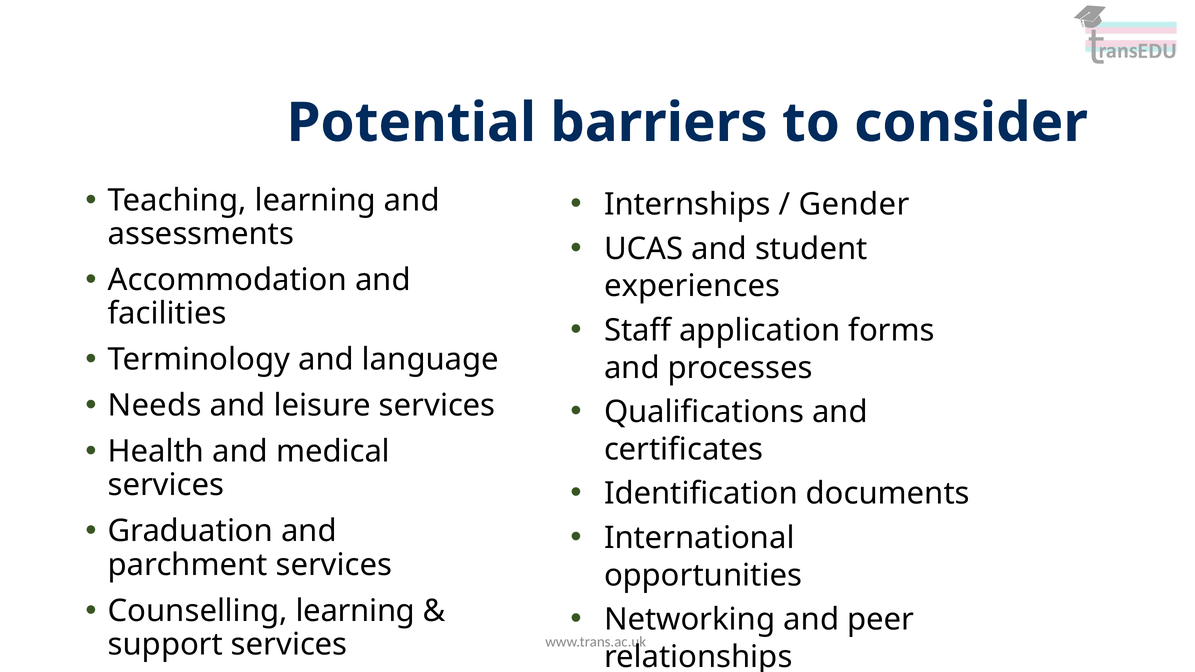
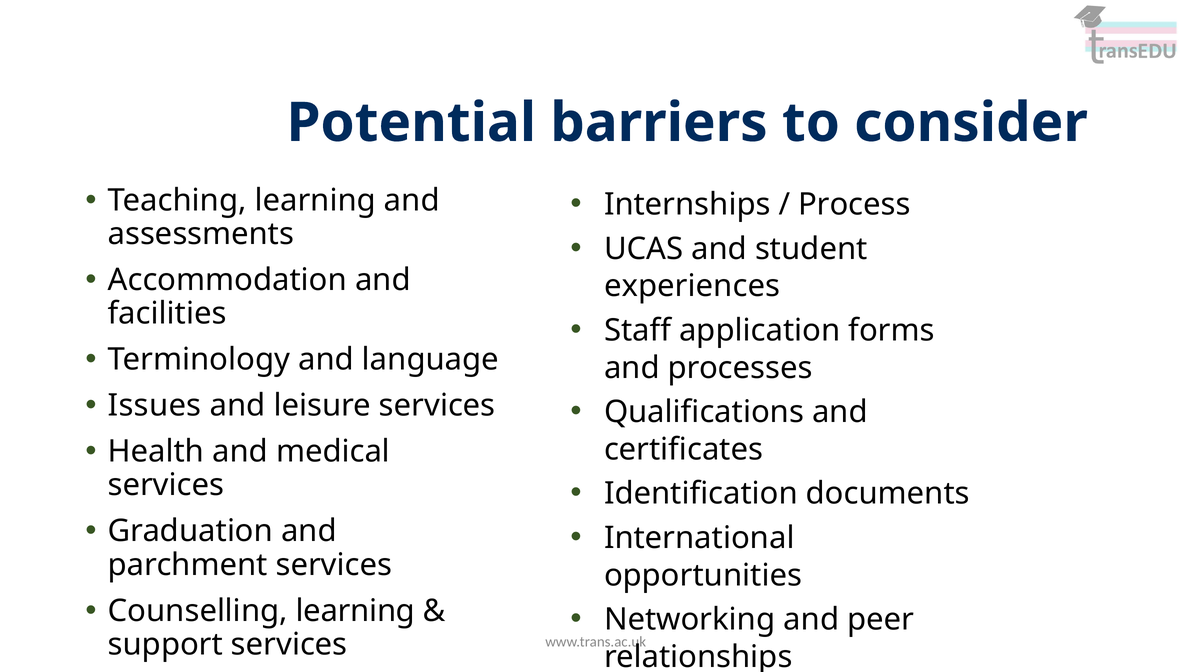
Gender: Gender -> Process (854, 205)
Needs: Needs -> Issues (155, 406)
